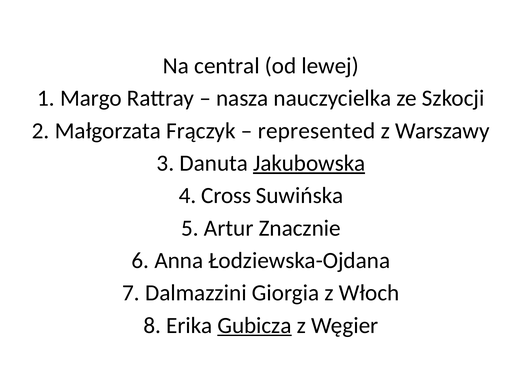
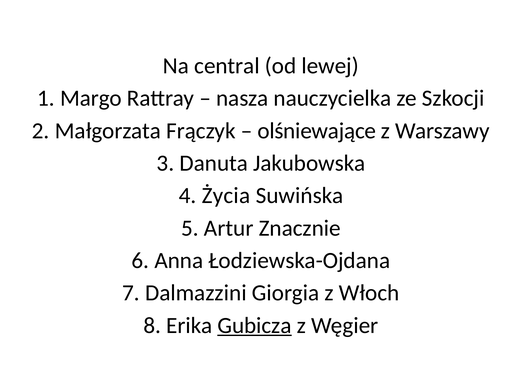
represented: represented -> olśniewające (317, 131)
Jakubowska underline: present -> none (309, 163)
Cross: Cross -> Życia (226, 196)
